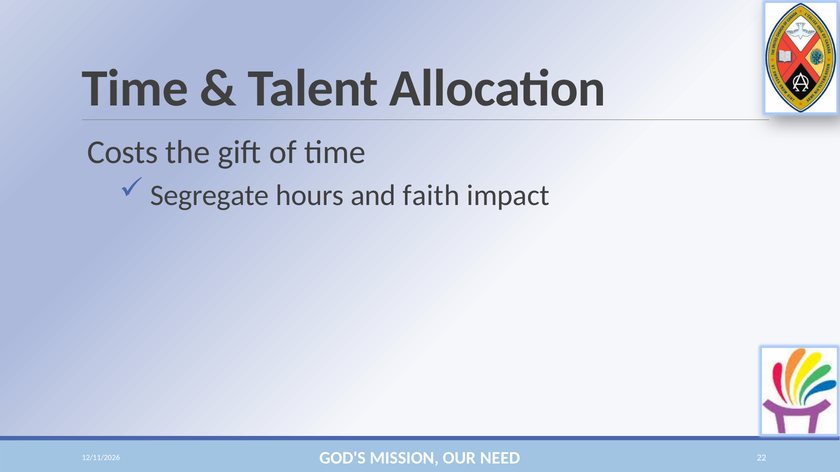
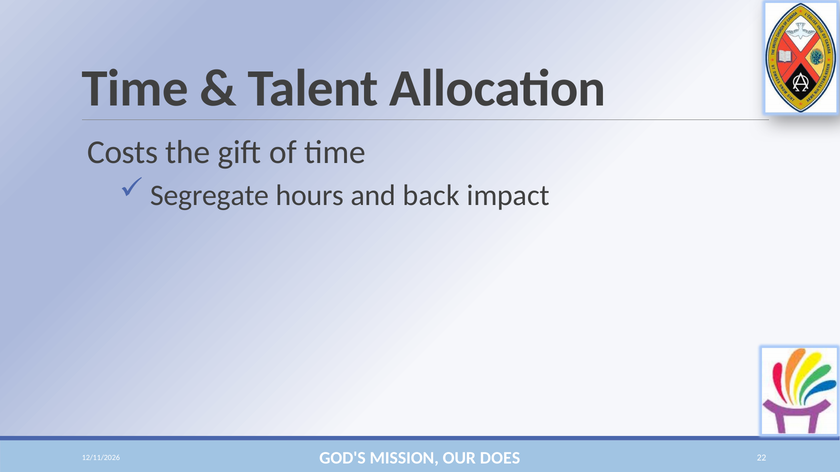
faith: faith -> back (431, 195)
NEED: NEED -> DOES (500, 459)
